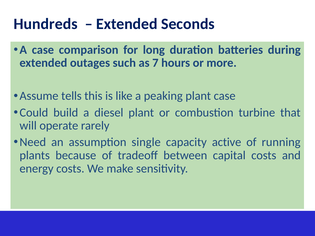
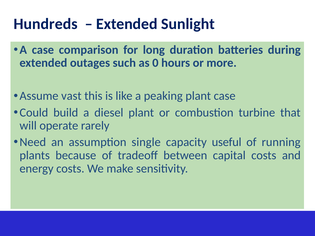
Seconds: Seconds -> Sunlight (188, 24)
7: 7 -> 0 (155, 63)
tells: tells -> vast (71, 96)
active: active -> useful (227, 142)
